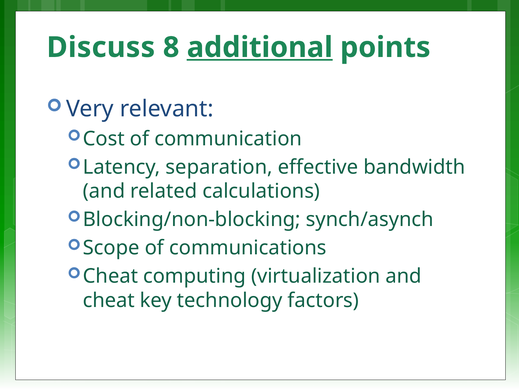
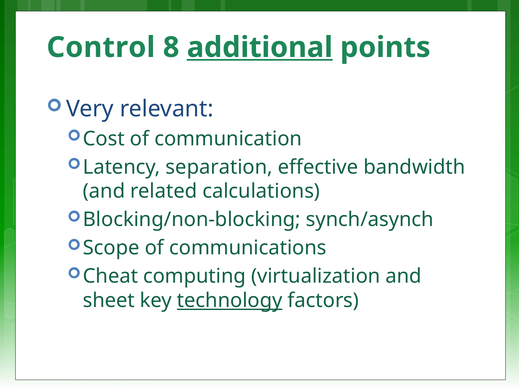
Discuss: Discuss -> Control (101, 47)
cheat: cheat -> sheet (109, 300)
technology underline: none -> present (230, 300)
